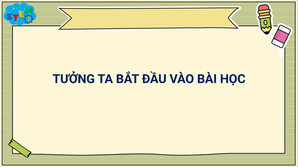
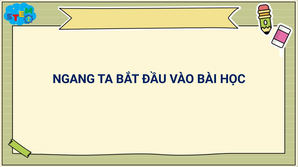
TƯỞNG: TƯỞNG -> NGANG (74, 79)
